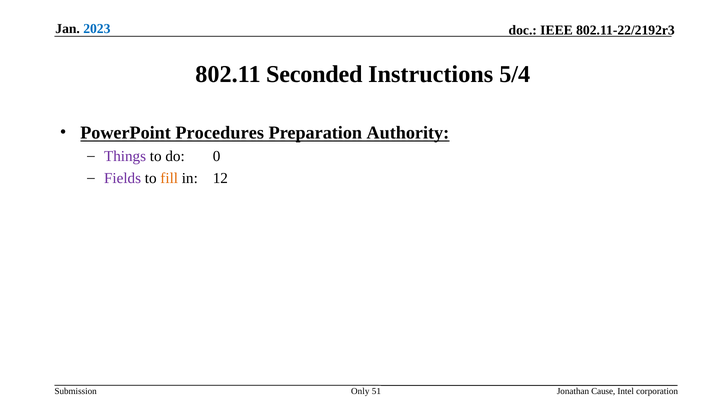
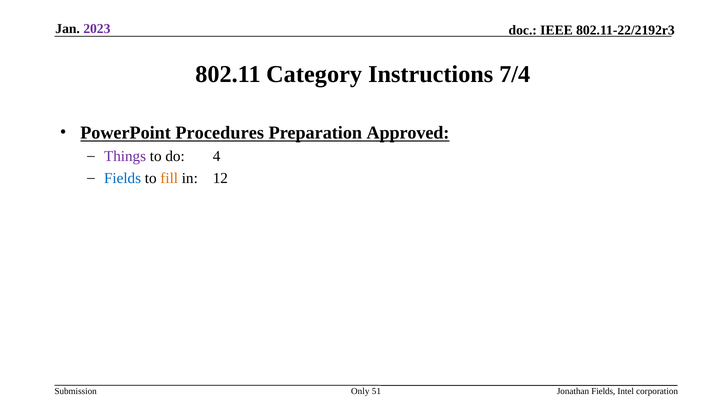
2023 colour: blue -> purple (97, 29)
Seconded: Seconded -> Category (314, 74)
5/4: 5/4 -> 7/4 (515, 74)
Authority: Authority -> Approved (408, 133)
0: 0 -> 4 (217, 156)
Fields colour: purple -> blue (123, 178)
Jonathan Cause: Cause -> Fields (603, 392)
